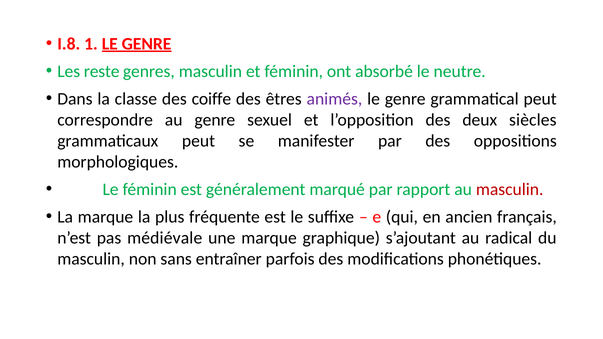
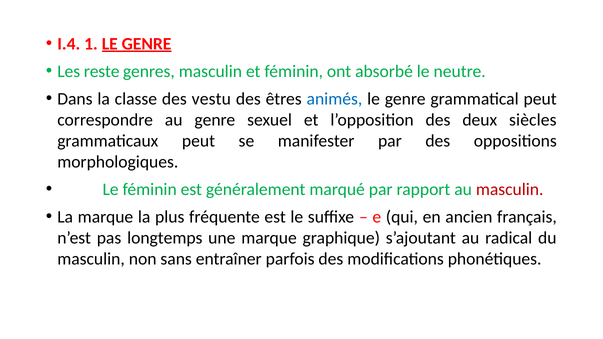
I.8: I.8 -> I.4 (69, 44)
coiffe: coiffe -> vestu (211, 99)
animés colour: purple -> blue (334, 99)
médiévale: médiévale -> longtemps (165, 238)
